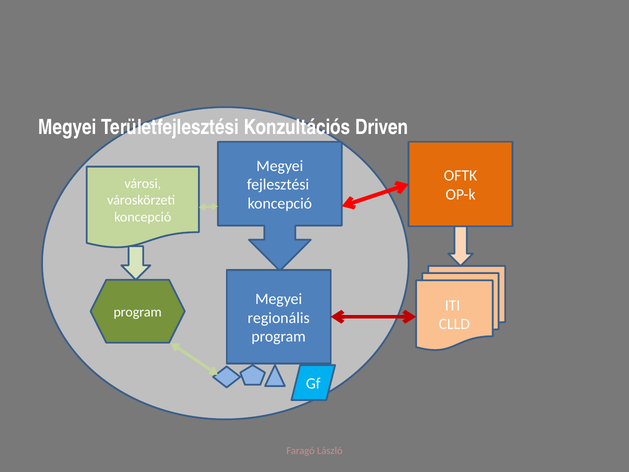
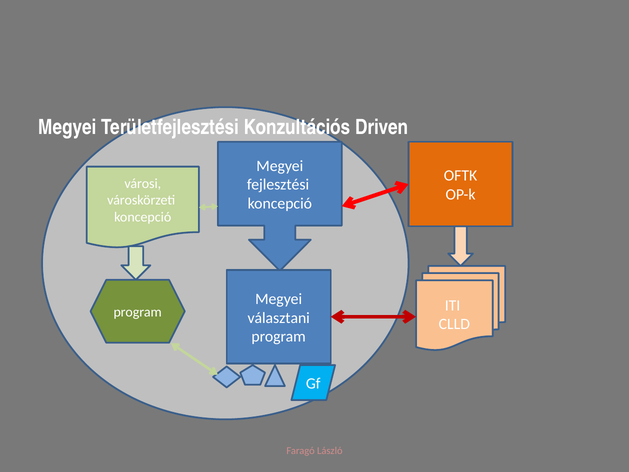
regionális: regionális -> választani (279, 318)
